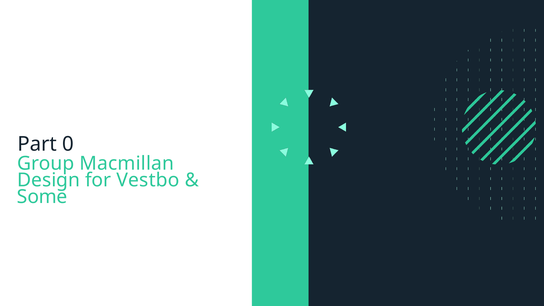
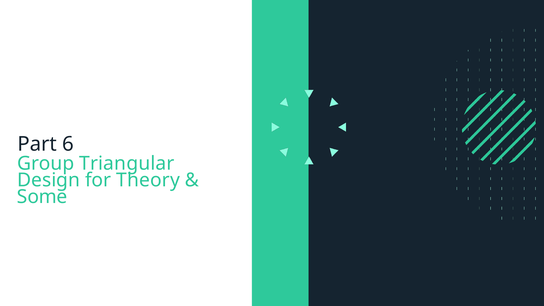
0: 0 -> 6 (68, 144)
Macmillan: Macmillan -> Triangular (127, 164)
Vestbo: Vestbo -> Theory (148, 180)
